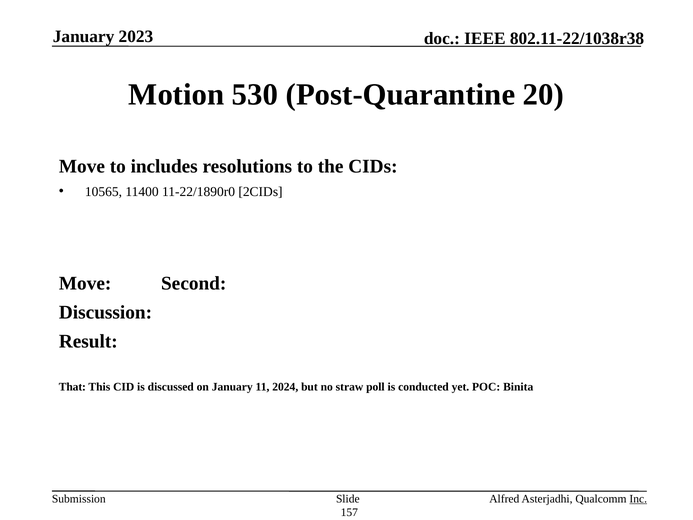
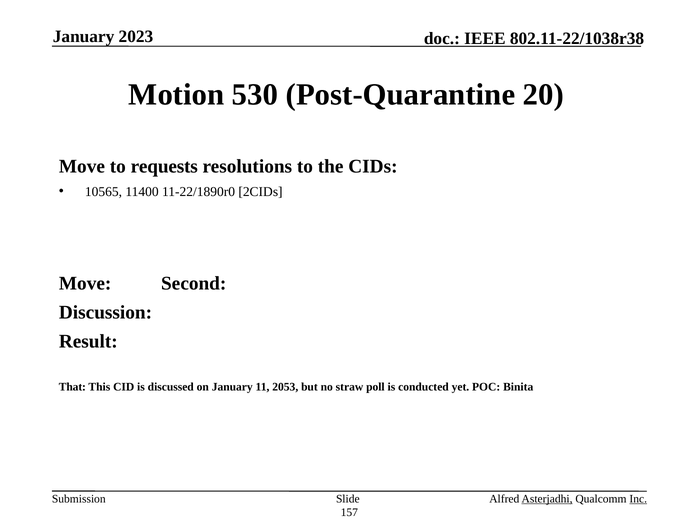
includes: includes -> requests (164, 167)
2024: 2024 -> 2053 (285, 387)
Asterjadhi underline: none -> present (547, 498)
